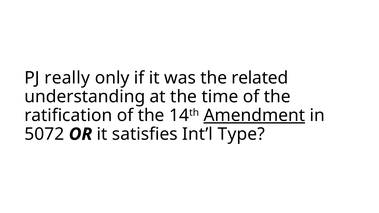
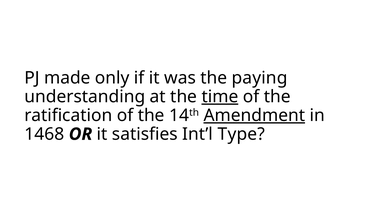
really: really -> made (67, 78)
related: related -> paying (260, 78)
time underline: none -> present (220, 97)
5072: 5072 -> 1468 (44, 134)
